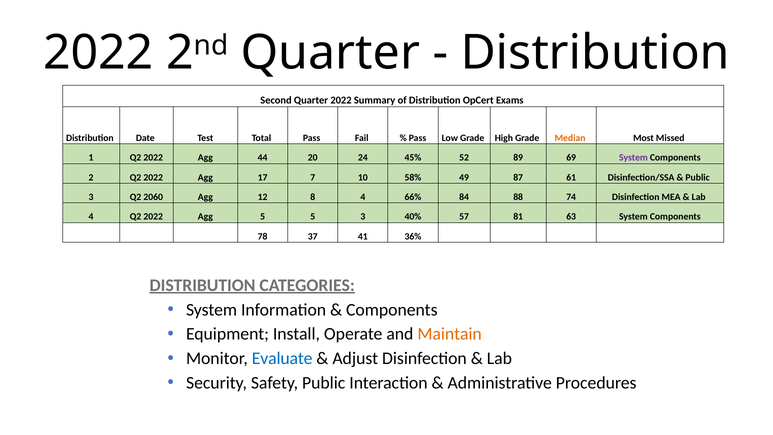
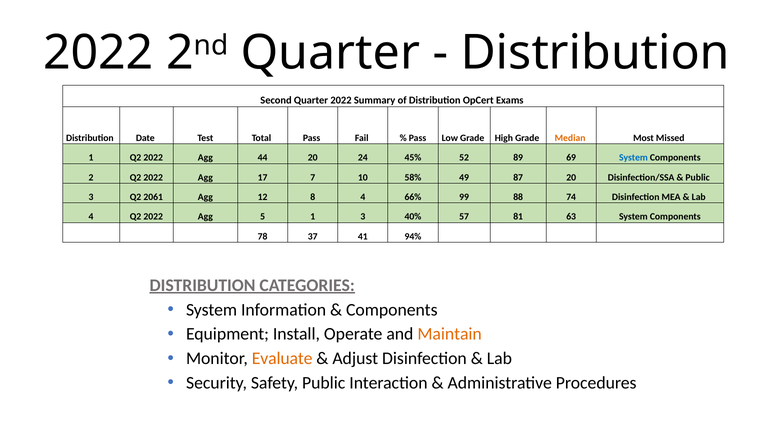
System colour: purple -> blue (633, 158)
87 61: 61 -> 20 (571, 177)
2060: 2060 -> 2061 (153, 197)
84: 84 -> 99 (464, 197)
5 5: 5 -> 1 (313, 217)
36%: 36% -> 94% (413, 236)
Evaluate colour: blue -> orange (282, 358)
